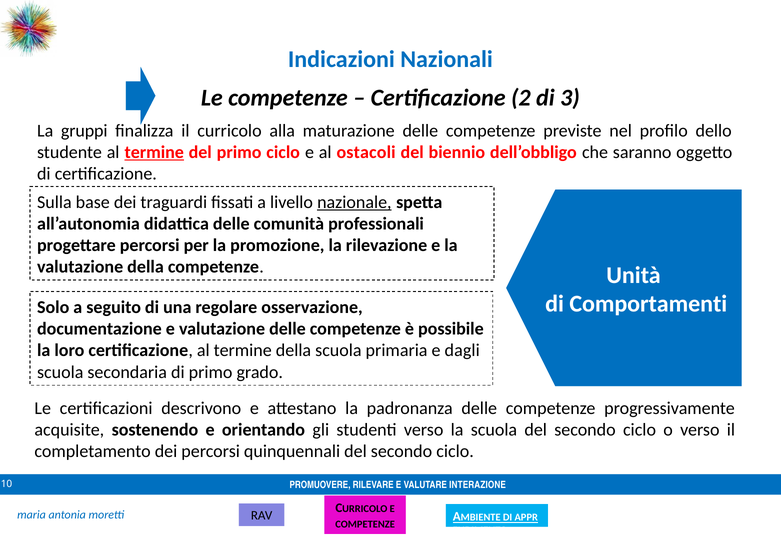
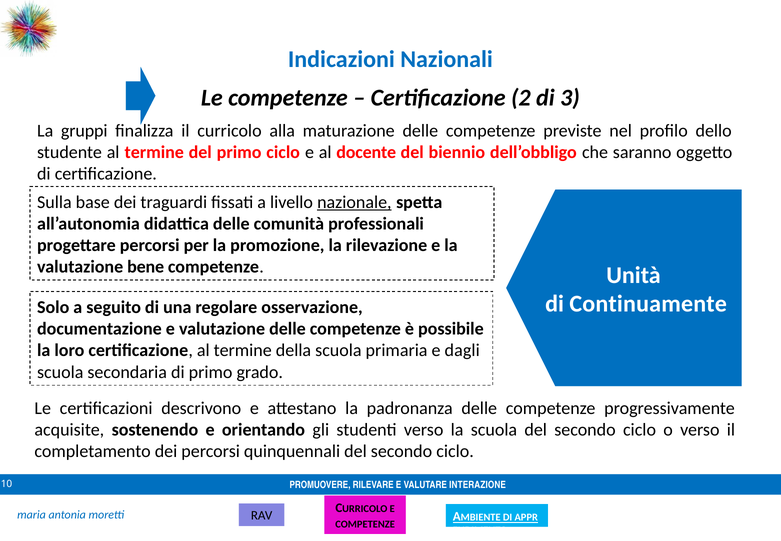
termine underline: present -> none (154, 152)
ostacoli: ostacoli -> docente (366, 152)
valutazione della: della -> bene (146, 267)
Comportamenti: Comportamenti -> Continuamente (648, 304)
